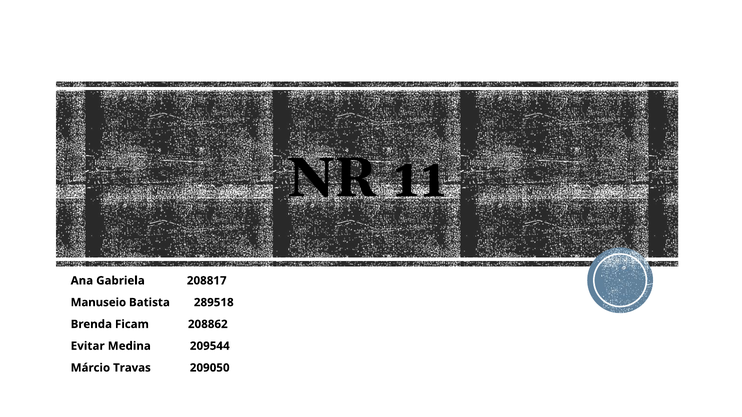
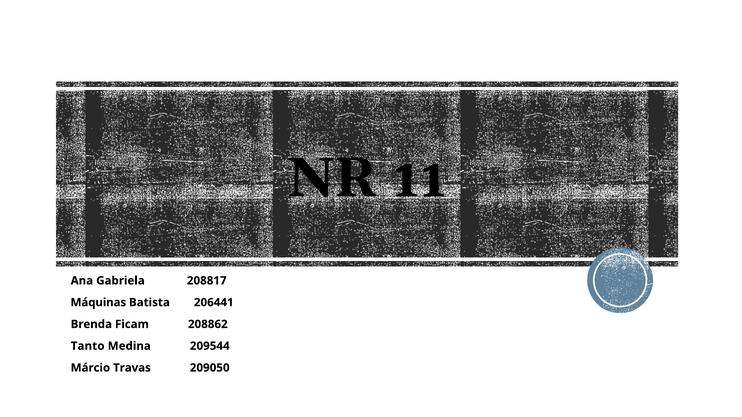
Manuseio: Manuseio -> Máquinas (98, 303)
289518: 289518 -> 206441 (214, 303)
Evitar: Evitar -> Tanto (88, 346)
